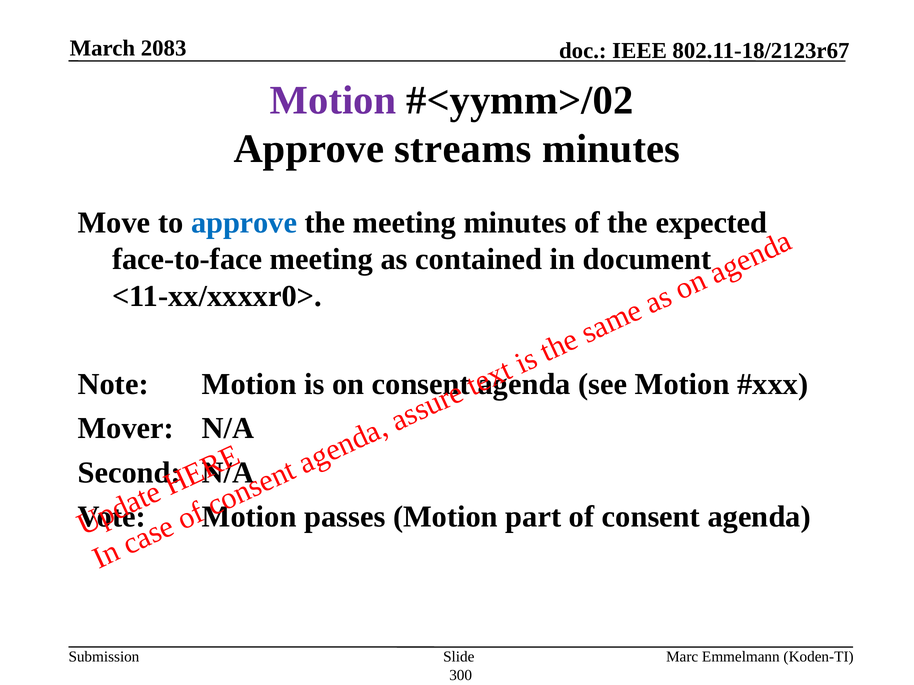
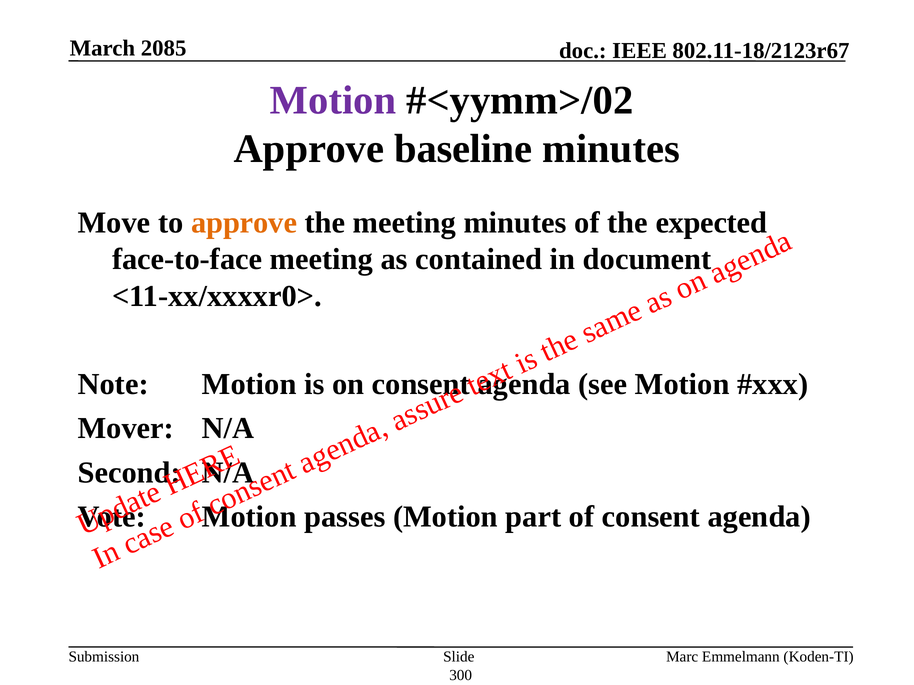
2083: 2083 -> 2085 (164, 48)
streams: streams -> baseline (463, 149)
approve colour: blue -> orange (244, 223)
